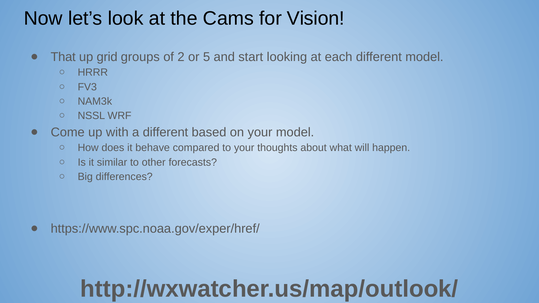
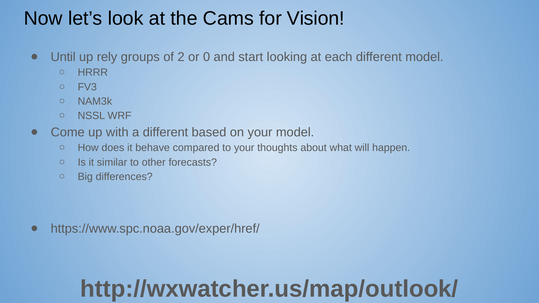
That: That -> Until (63, 57)
grid: grid -> rely (107, 57)
5: 5 -> 0 (207, 57)
